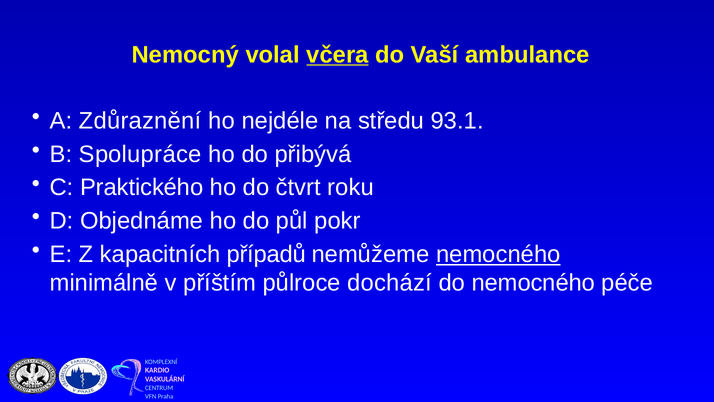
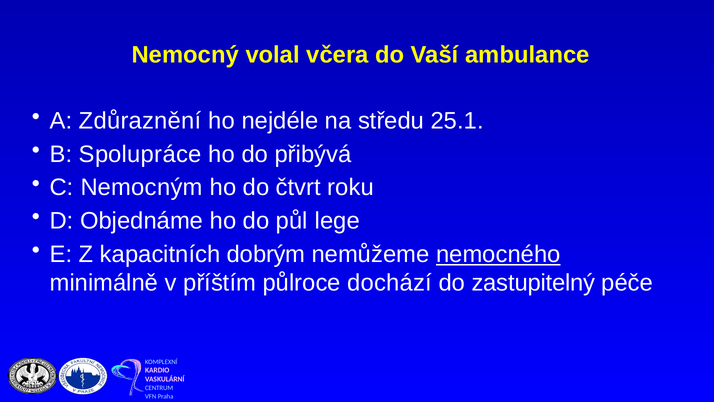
včera underline: present -> none (338, 55)
93.1: 93.1 -> 25.1 (457, 121)
Praktického: Praktického -> Nemocným (142, 187)
pokr: pokr -> lege (337, 221)
případů: případů -> dobrým (266, 254)
do nemocného: nemocného -> zastupitelný (533, 283)
